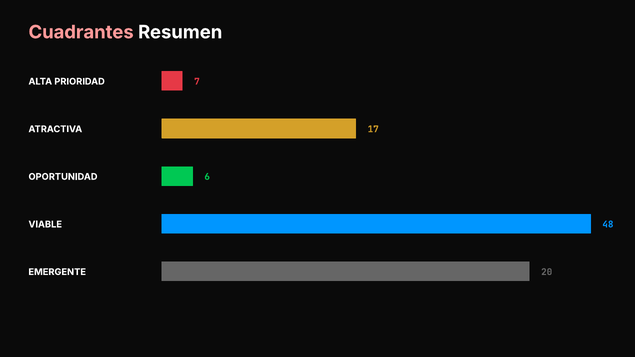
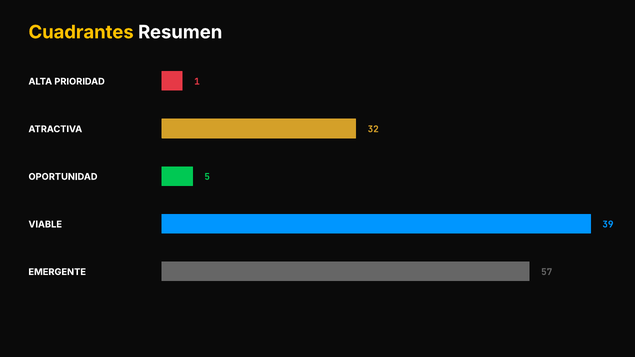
Cuadrantes colour: pink -> yellow (81, 32)
7: 7 -> 1 (197, 82)
17: 17 -> 32 (373, 129)
6: 6 -> 5 (207, 177)
48: 48 -> 39 (608, 224)
20: 20 -> 57 (547, 272)
